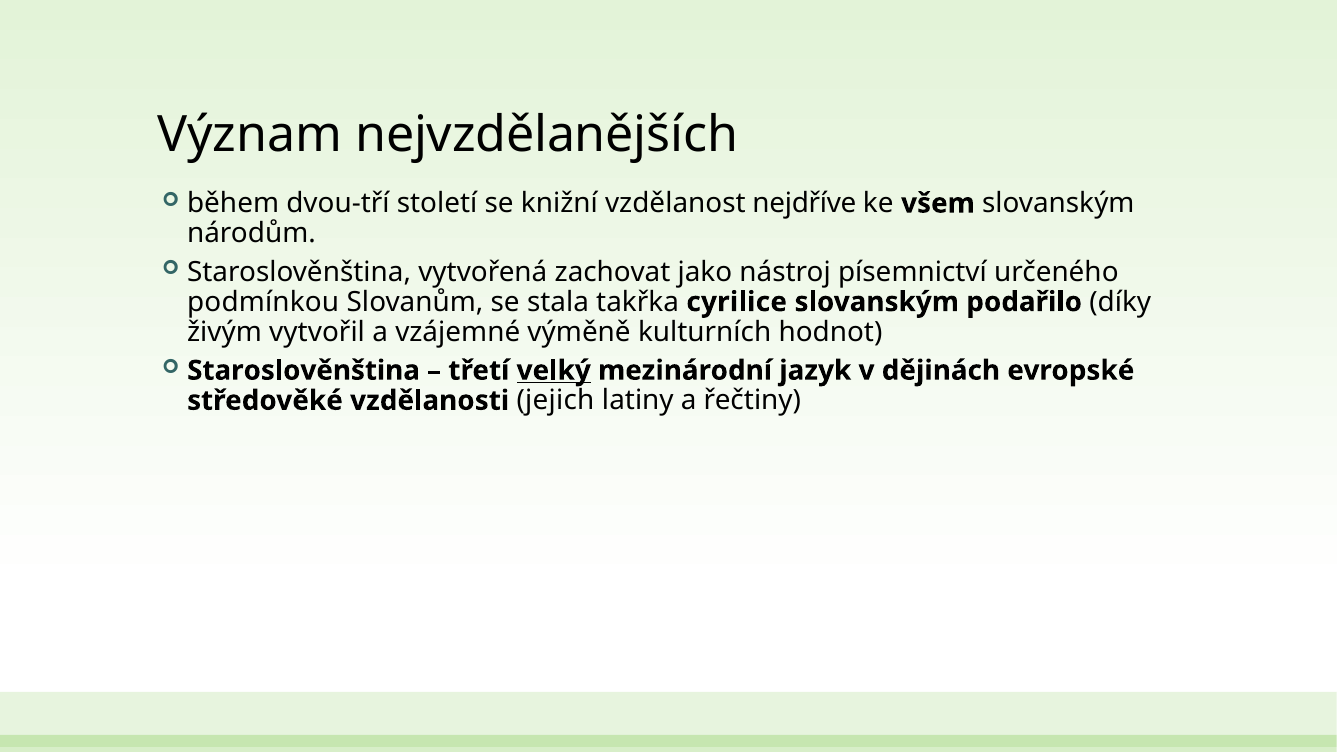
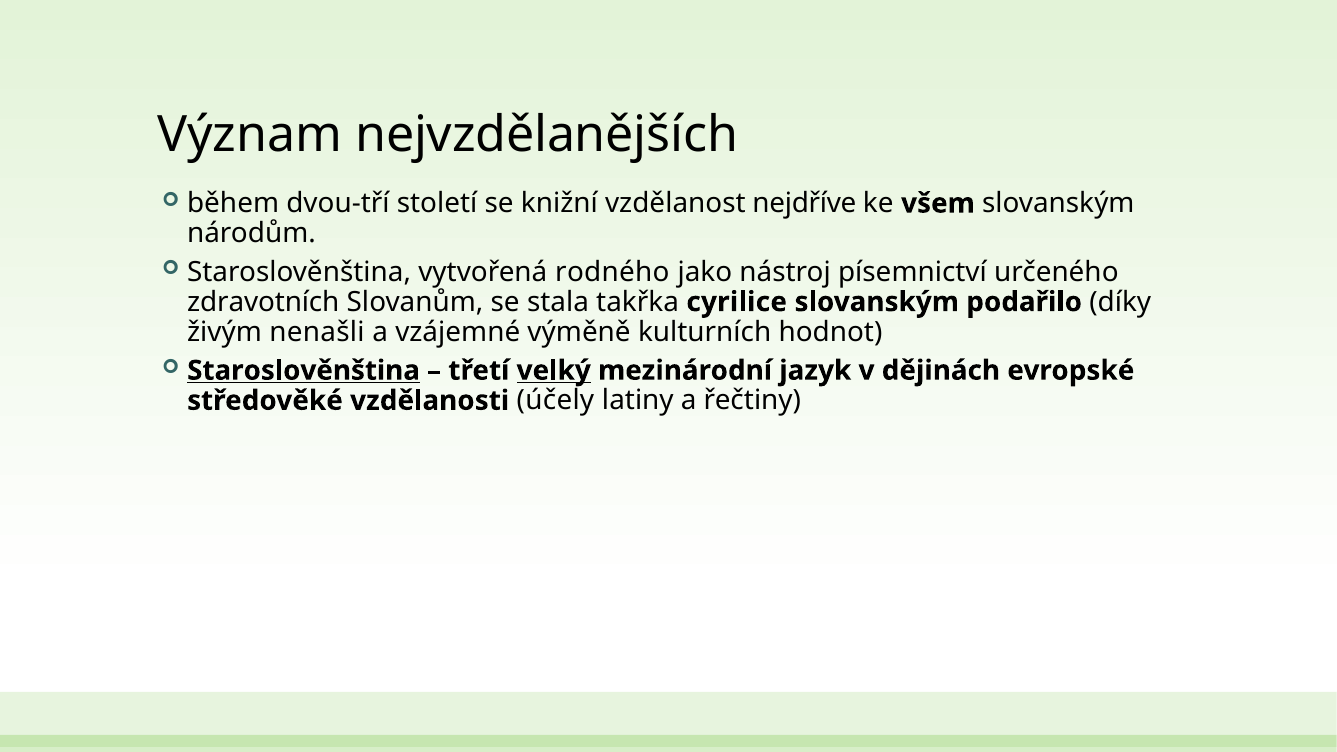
zachovat: zachovat -> rodného (612, 272)
podmínkou: podmínkou -> zdravotních (263, 302)
vytvořil: vytvořil -> nenašli (317, 332)
Staroslověnština underline: none -> present (304, 371)
jejich: jejich -> účely (555, 401)
